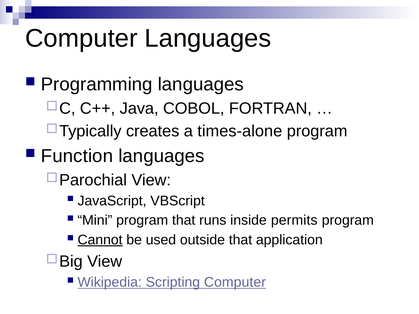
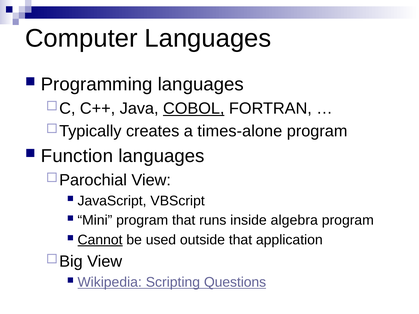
COBOL underline: none -> present (194, 108)
permits: permits -> algebra (294, 221)
Scripting Computer: Computer -> Questions (235, 282)
